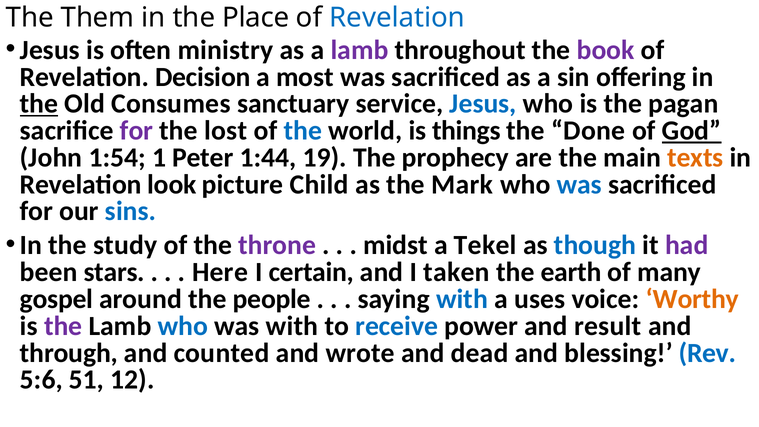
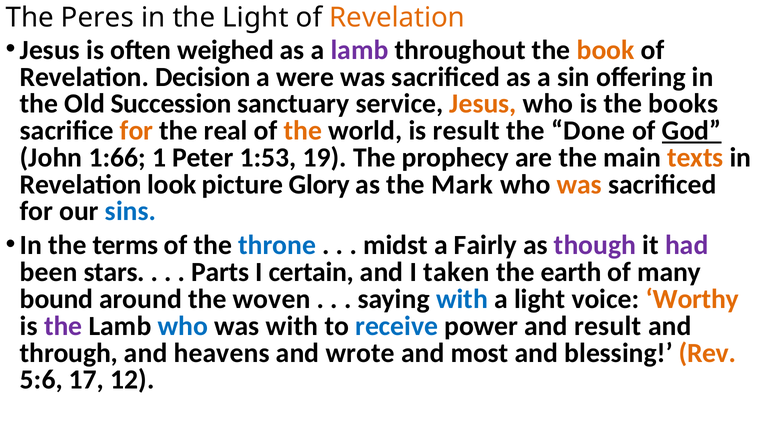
Them: Them -> Peres (97, 18)
the Place: Place -> Light (255, 18)
Revelation colour: blue -> orange (397, 18)
ministry: ministry -> weighed (226, 50)
book colour: purple -> orange (606, 50)
most: most -> were (305, 77)
the underline: present -> none (39, 104)
Consumes: Consumes -> Succession (171, 104)
Jesus colour: blue -> orange (483, 104)
pagan: pagan -> books (683, 104)
for colour: purple -> orange (137, 131)
lost: lost -> real (226, 131)
the colour: blue -> orange (303, 131)
is things: things -> result (466, 131)
1:54: 1:54 -> 1:66 (117, 158)
1:44: 1:44 -> 1:53 (268, 158)
Child: Child -> Glory (319, 184)
was colour: blue -> orange (579, 184)
study: study -> terms (125, 245)
throne colour: purple -> blue (277, 245)
Tekel: Tekel -> Fairly (485, 245)
though colour: blue -> purple (595, 245)
Here: Here -> Parts (220, 272)
gospel: gospel -> bound (57, 299)
people: people -> woven (272, 299)
a uses: uses -> light (540, 299)
counted: counted -> heavens (222, 353)
dead: dead -> most (480, 353)
Rev colour: blue -> orange (707, 353)
51: 51 -> 17 (87, 380)
